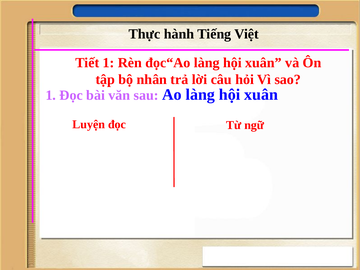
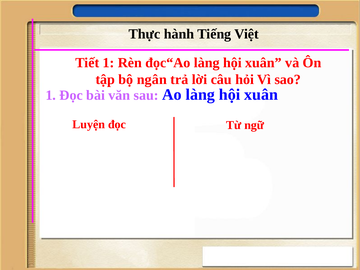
nhân: nhân -> ngân (152, 80)
